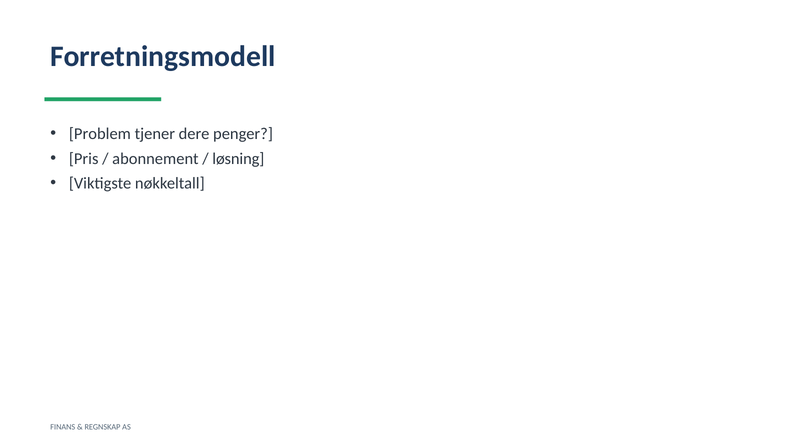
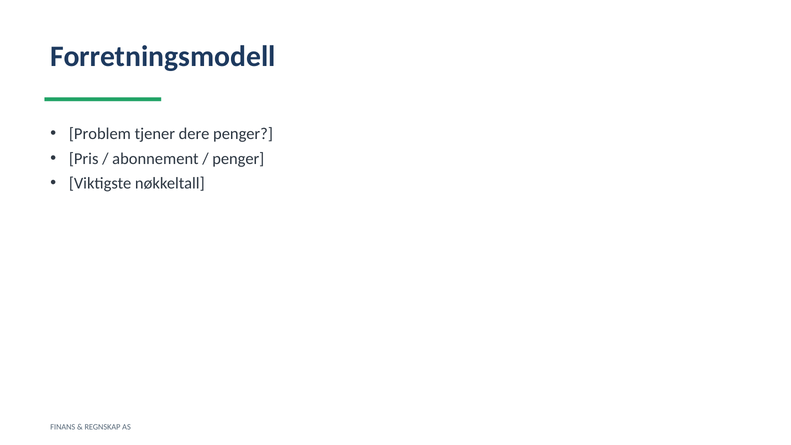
løsning: løsning -> penger (238, 159)
